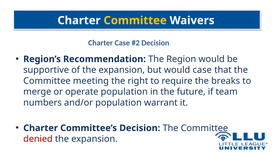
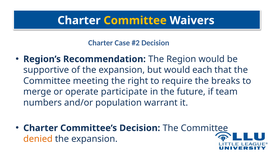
would case: case -> each (202, 70)
operate population: population -> participate (124, 92)
denied colour: red -> orange (38, 139)
